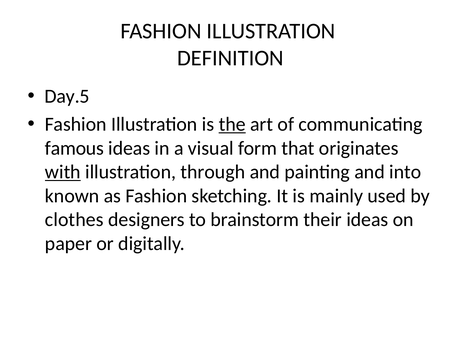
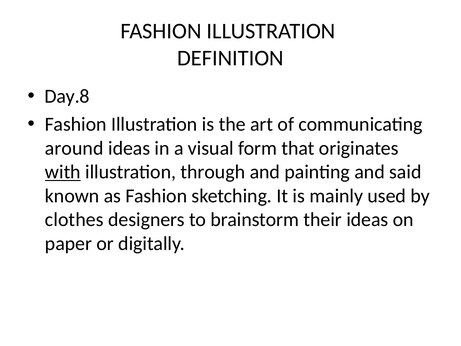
Day.5: Day.5 -> Day.8 (67, 96)
the underline: present -> none (232, 124)
famous: famous -> around (74, 148)
into: into -> said (405, 172)
